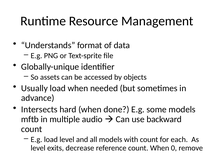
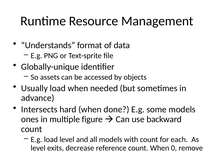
mftb: mftb -> ones (30, 119)
audio: audio -> figure (92, 119)
